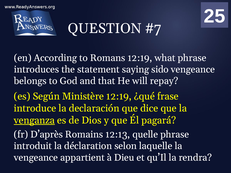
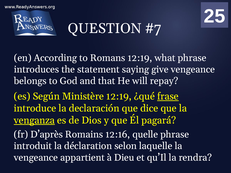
sido: sido -> give (160, 70)
frase underline: none -> present (168, 97)
12:13: 12:13 -> 12:16 (118, 135)
